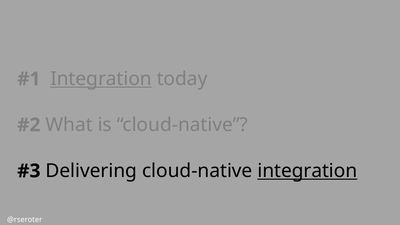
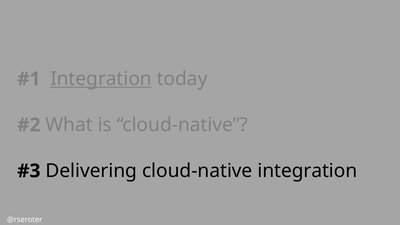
integration underline: present -> none (307, 171)
